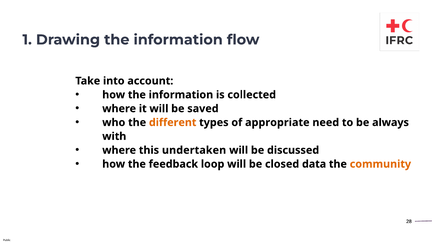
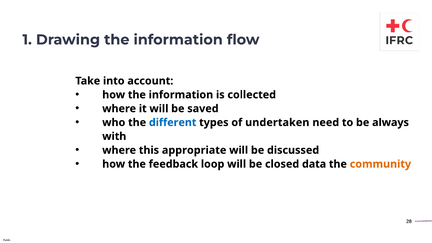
different colour: orange -> blue (173, 123)
appropriate: appropriate -> undertaken (277, 123)
undertaken: undertaken -> appropriate (194, 150)
